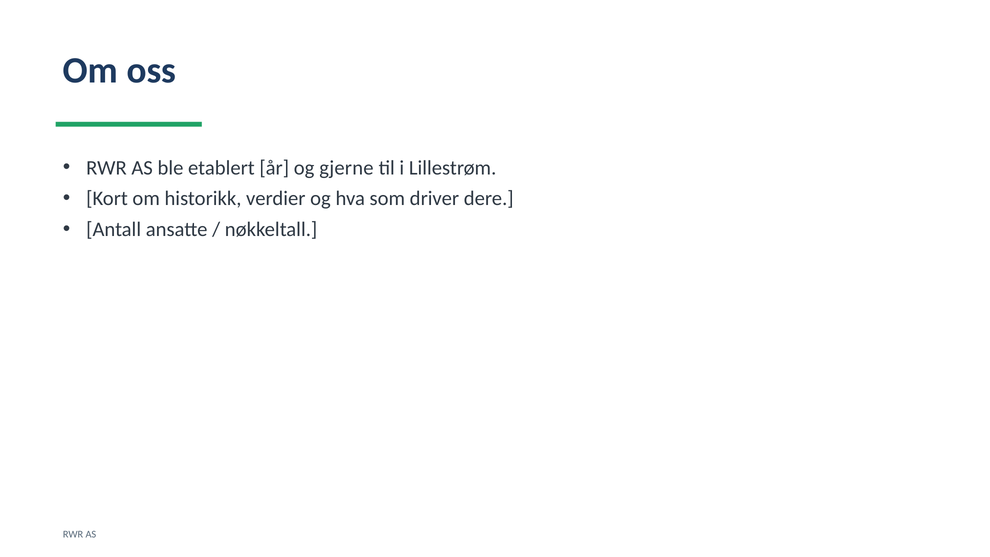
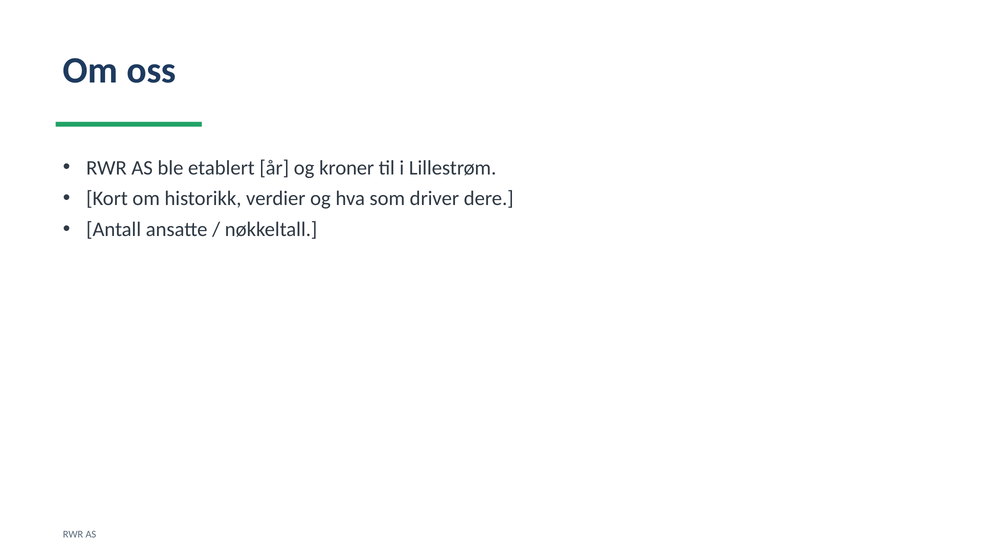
gjerne: gjerne -> kroner (347, 168)
